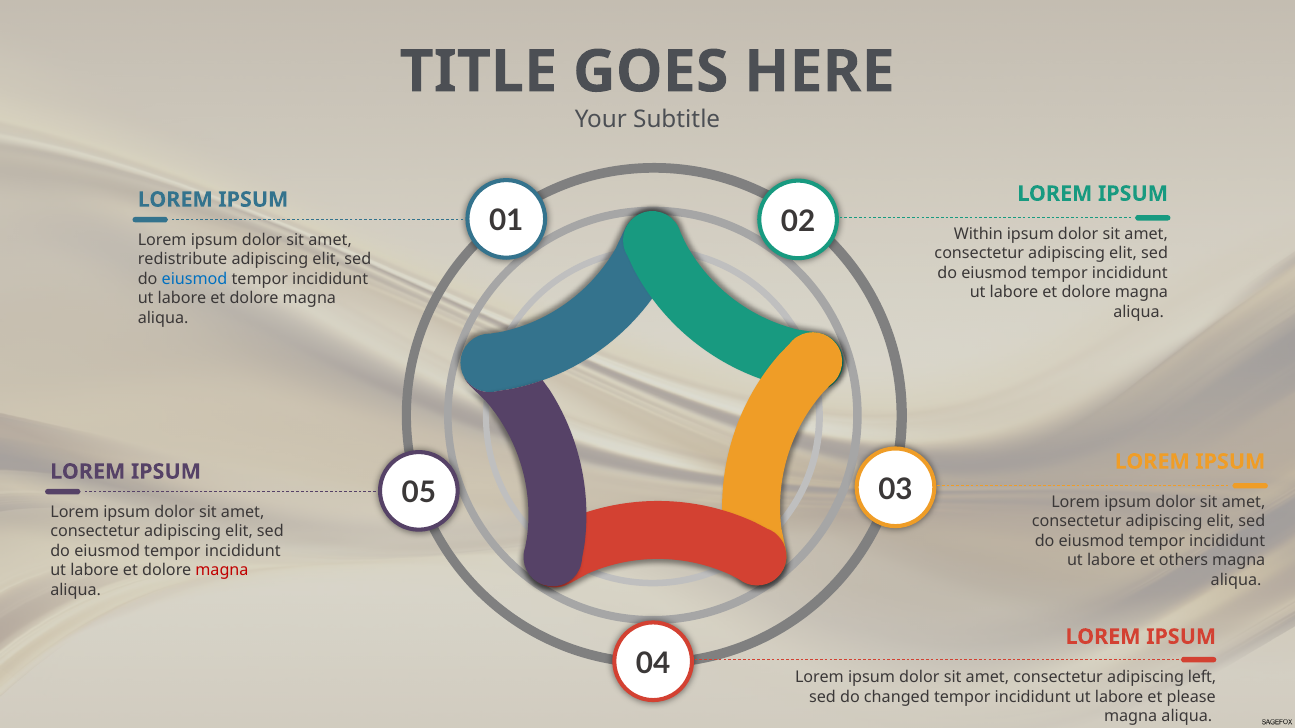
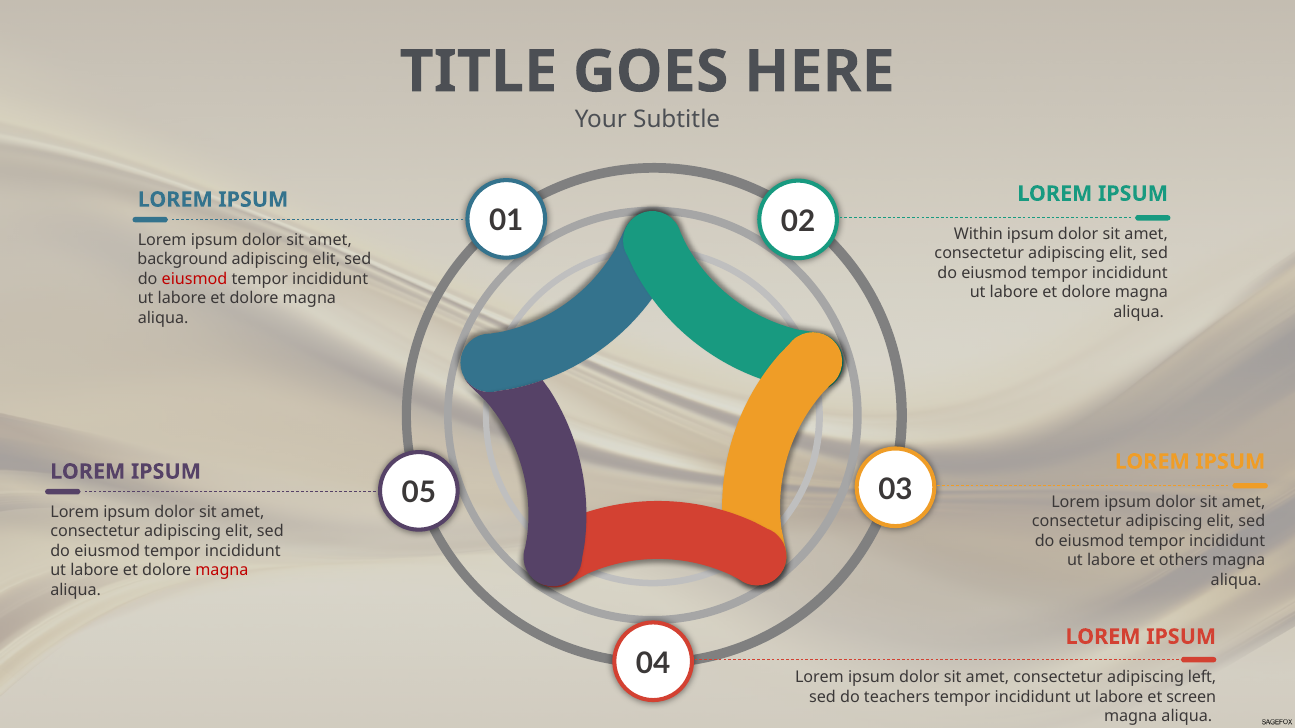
redistribute: redistribute -> background (183, 260)
eiusmod colour: blue -> red (195, 279)
changed: changed -> teachers (897, 697)
please: please -> screen (1191, 697)
